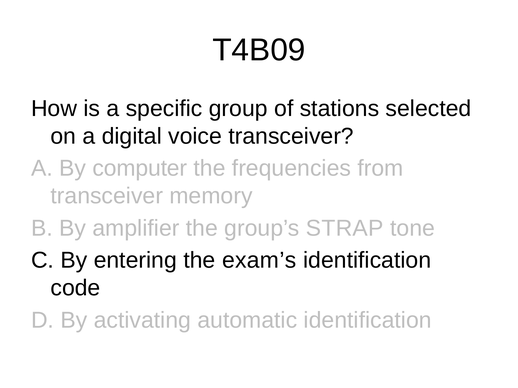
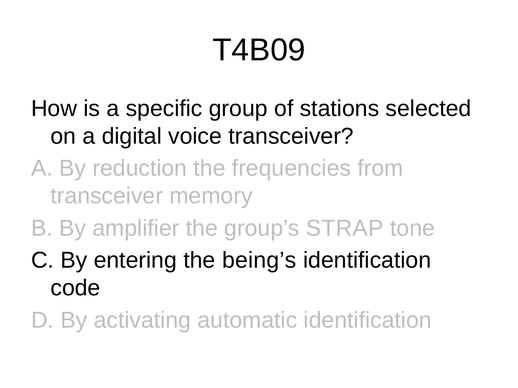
computer: computer -> reduction (140, 169)
exam’s: exam’s -> being’s (259, 261)
